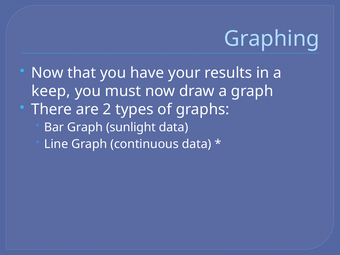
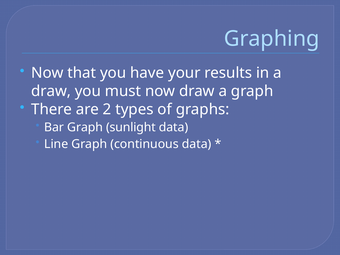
keep: keep -> draw (51, 91)
